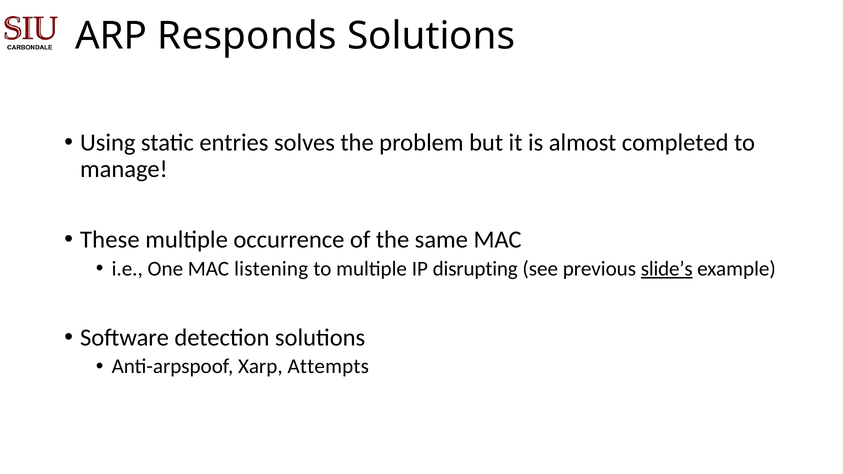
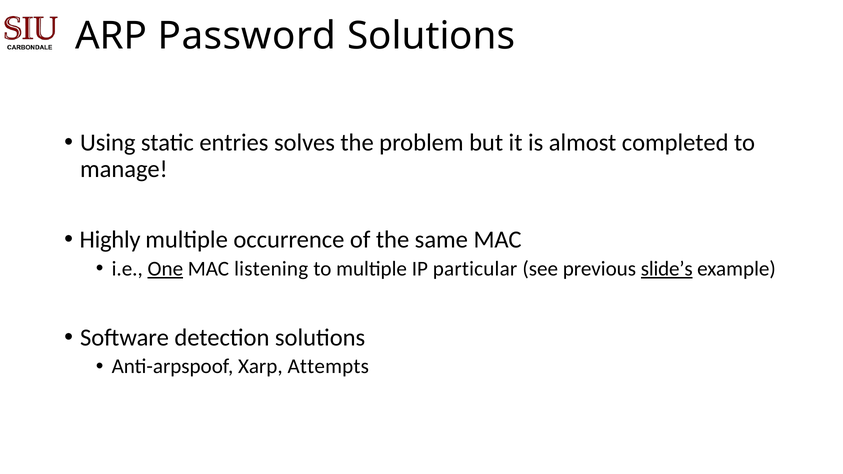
Responds: Responds -> Password (247, 36)
These: These -> Highly (110, 240)
One underline: none -> present (165, 269)
disrupting: disrupting -> particular (475, 269)
